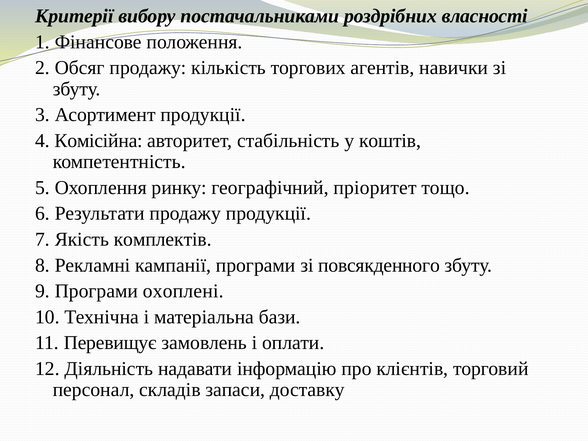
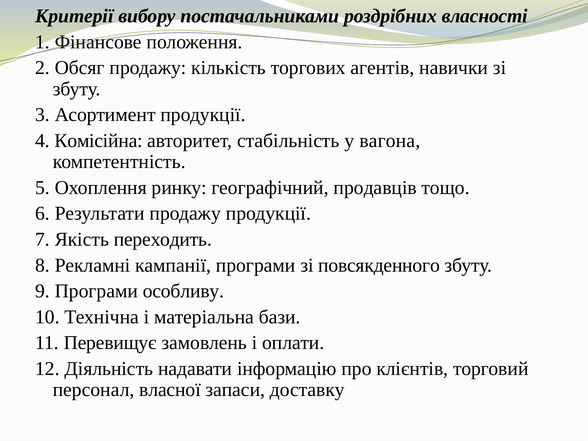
коштів: коштів -> вагона (390, 141)
пріоритет: пріоритет -> продавців (375, 188)
комплектів: комплектів -> переходить (163, 239)
охоплені: охоплені -> особливу (183, 291)
складів: складів -> власної (170, 390)
